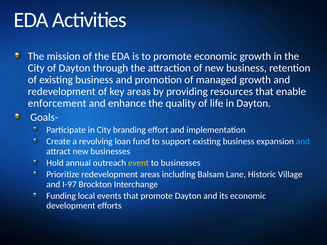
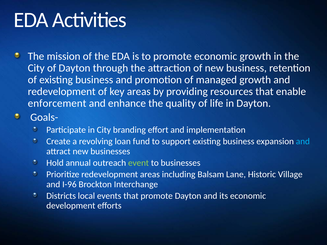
event colour: yellow -> light green (139, 163)
I-97: I-97 -> I-96 (69, 184)
Funding: Funding -> Districts (61, 196)
